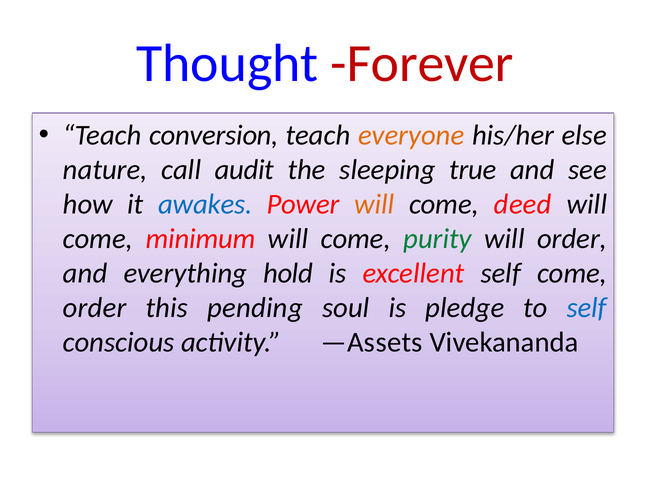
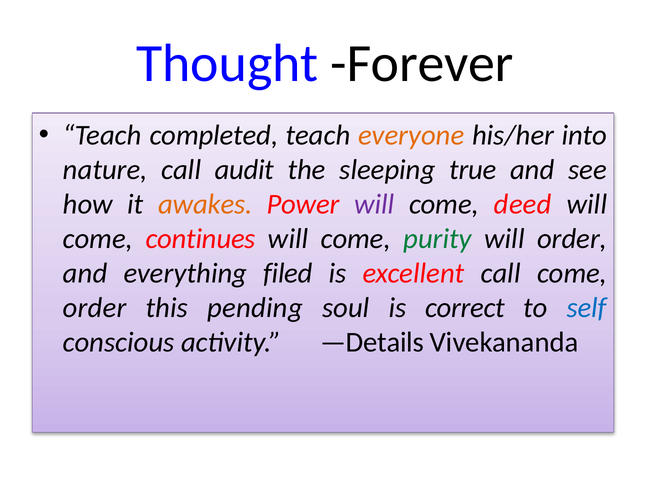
Forever colour: red -> black (422, 64)
conversion: conversion -> completed (214, 136)
else: else -> into (584, 136)
awakes colour: blue -> orange (205, 205)
will colour: orange -> purple (374, 205)
minimum: minimum -> continues (201, 239)
hold: hold -> filed (288, 273)
excellent self: self -> call (501, 273)
pledge: pledge -> correct (465, 308)
—Assets: —Assets -> —Details (372, 342)
